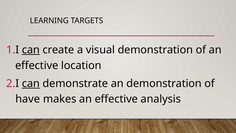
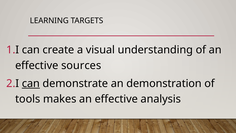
can underline: present -> none (31, 50)
visual demonstration: demonstration -> understanding (155, 50)
location: location -> sources (81, 65)
have: have -> tools (28, 99)
